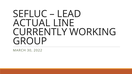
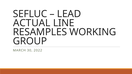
CURRENTLY: CURRENTLY -> RESAMPLES (40, 32)
